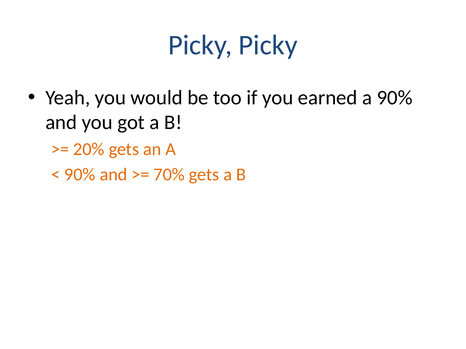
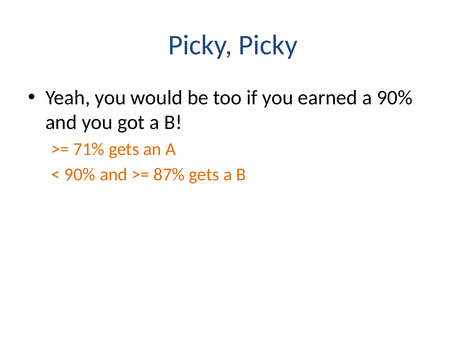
20%: 20% -> 71% (89, 149)
70%: 70% -> 87% (169, 175)
